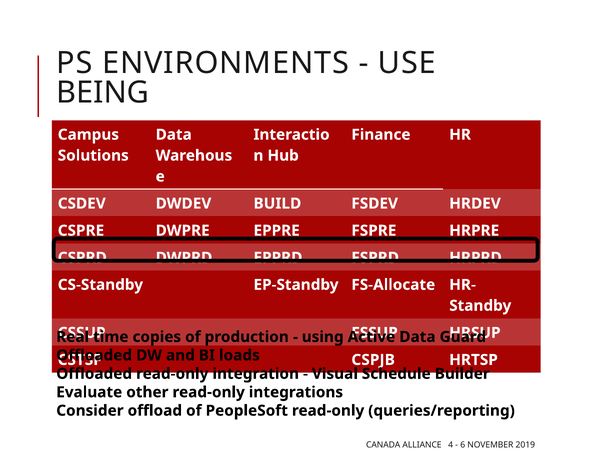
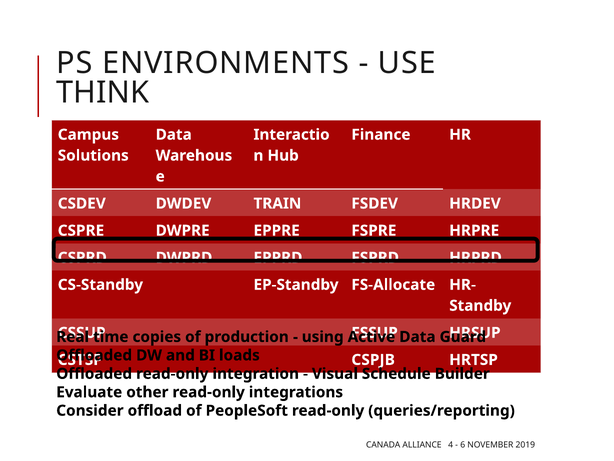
BEING: BEING -> THINK (103, 93)
BUILD: BUILD -> TRAIN (277, 203)
